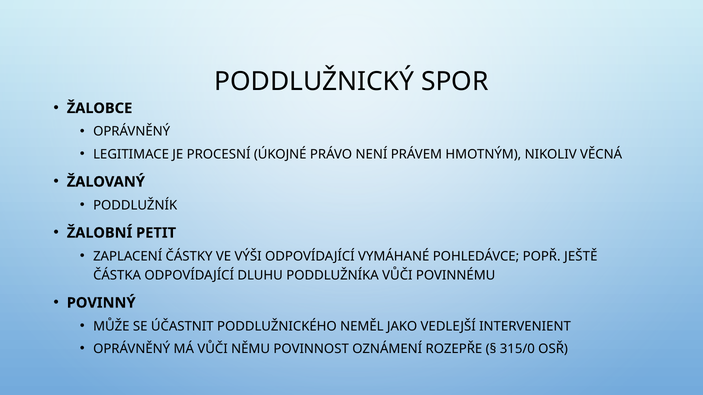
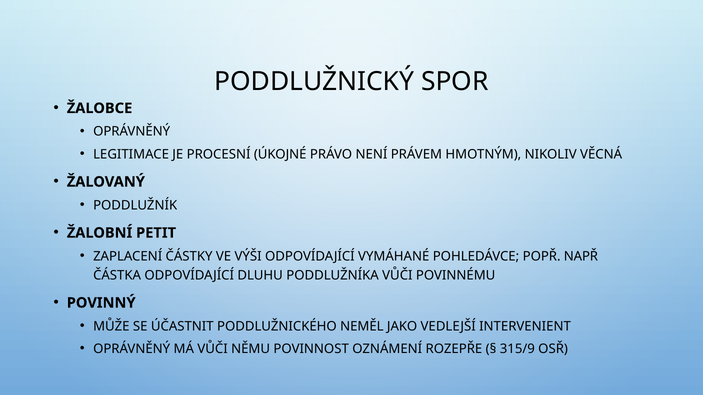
JEŠTĚ: JEŠTĚ -> NAPŘ (581, 257)
315/0: 315/0 -> 315/9 (517, 349)
